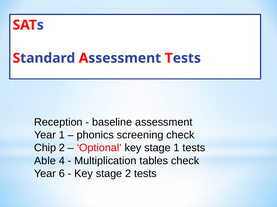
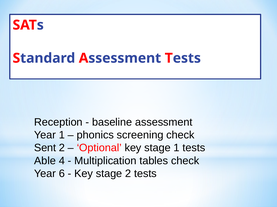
Chip: Chip -> Sent (45, 148)
